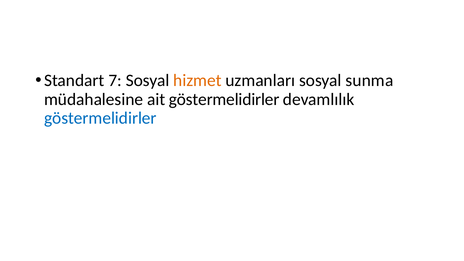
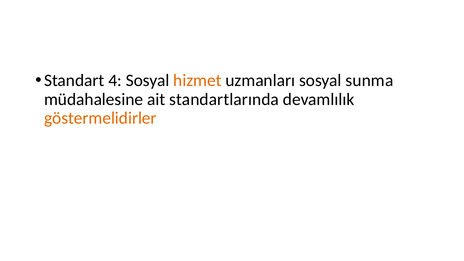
7: 7 -> 4 (115, 81)
ait göstermelidirler: göstermelidirler -> standartlarında (224, 99)
göstermelidirler colour: blue -> orange (100, 118)
